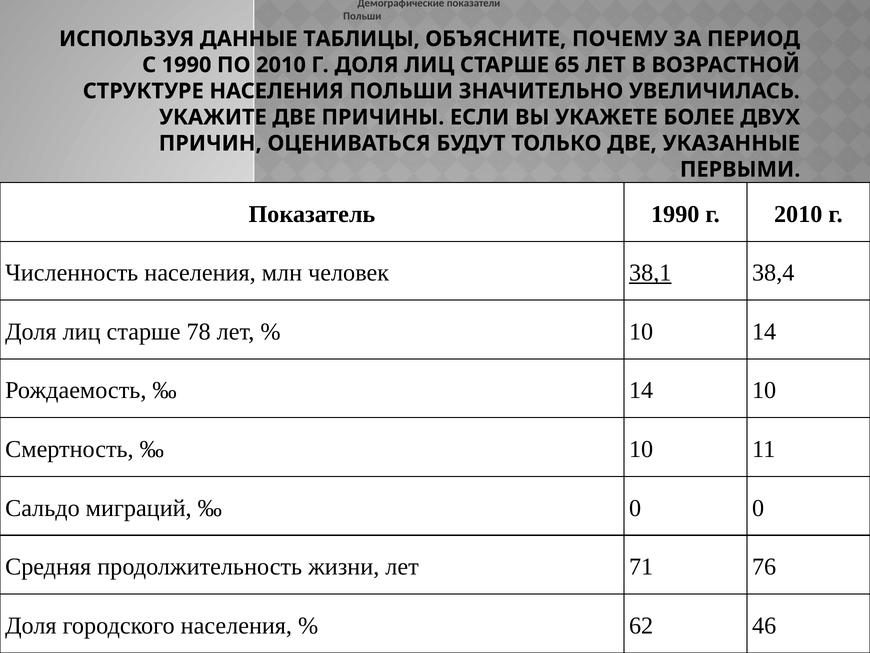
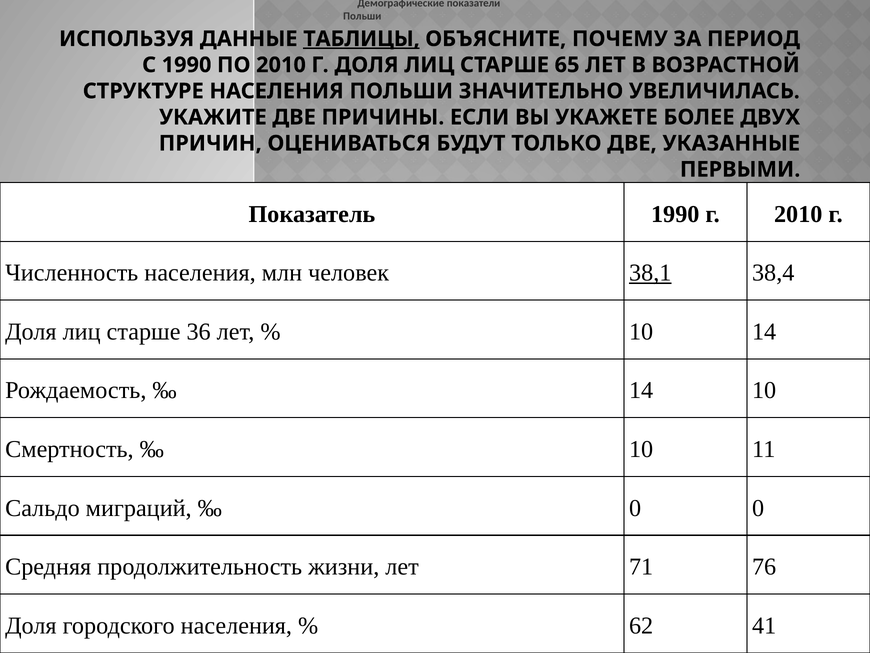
ТАБЛИЦЫ underline: none -> present (361, 39)
78: 78 -> 36 (199, 331)
46: 46 -> 41 (764, 625)
